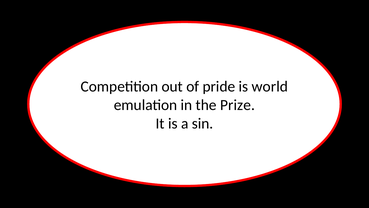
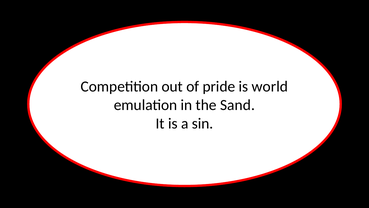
Prize: Prize -> Sand (237, 105)
